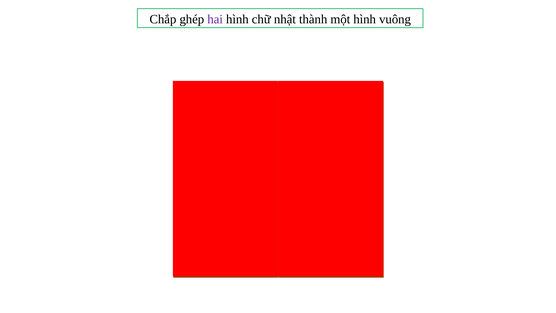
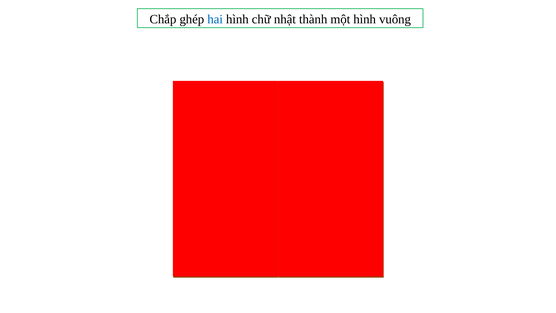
hai colour: purple -> blue (215, 19)
